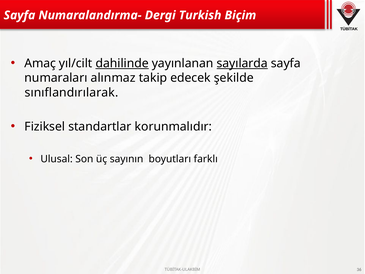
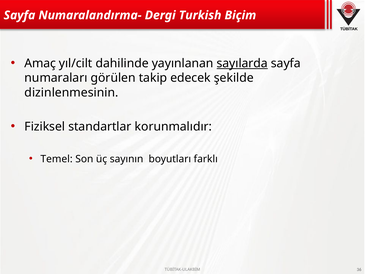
dahilinde underline: present -> none (122, 63)
alınmaz: alınmaz -> görülen (113, 78)
sınıflandırılarak: sınıflandırılarak -> dizinlenmesinin (71, 92)
Ulusal: Ulusal -> Temel (57, 159)
